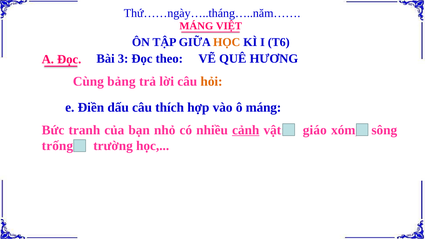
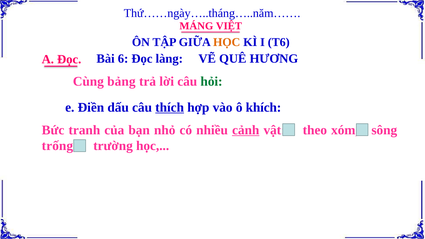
3: 3 -> 6 (123, 59)
theo: theo -> làng (169, 59)
hỏi colour: orange -> green (212, 81)
thích underline: none -> present (170, 107)
ô máng: máng -> khích (263, 107)
giáo: giáo -> theo (315, 130)
